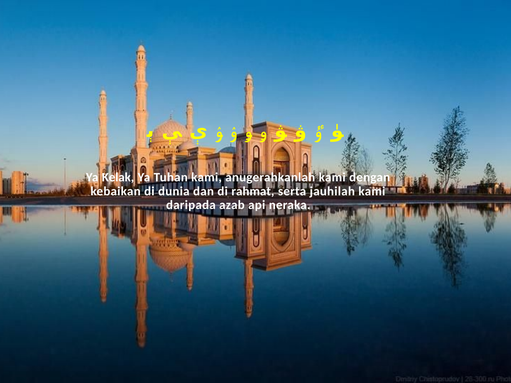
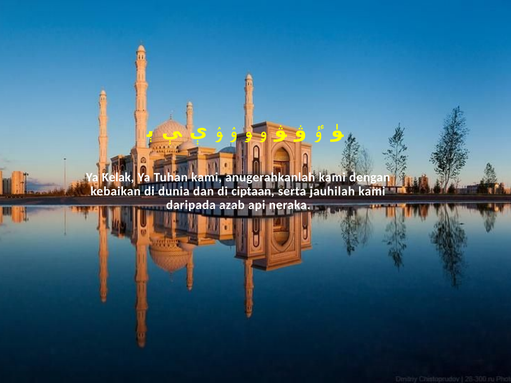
rahmat: rahmat -> ciptaan (253, 191)
